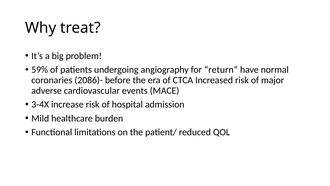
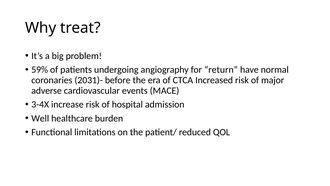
2086)-: 2086)- -> 2031)- (89, 80)
Mild: Mild -> Well (40, 118)
